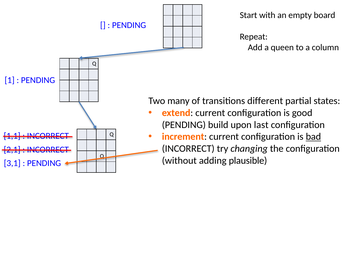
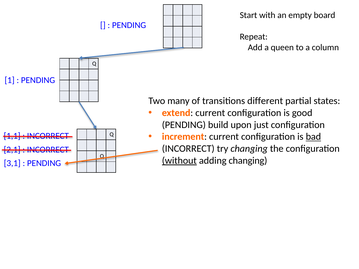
last: last -> just (261, 125)
without underline: none -> present (179, 161)
adding plausible: plausible -> changing (248, 161)
